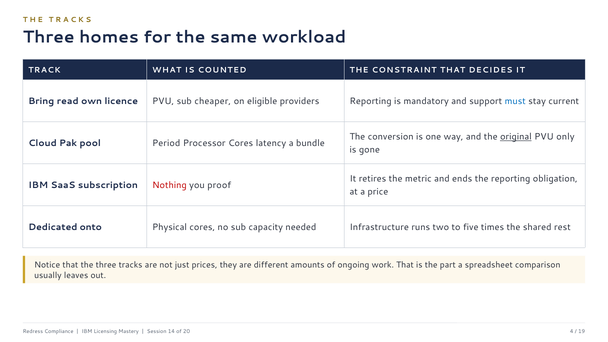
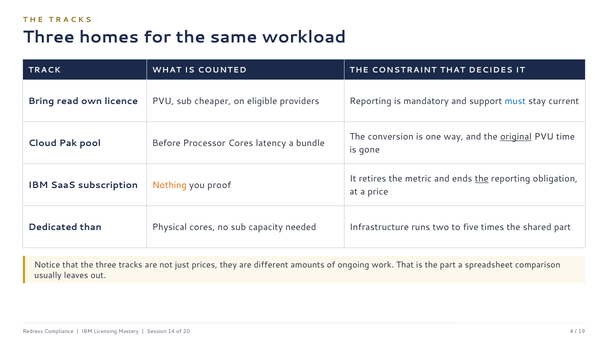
only: only -> time (565, 137)
Period: Period -> Before (166, 143)
the underline: none -> present (482, 179)
Nothing colour: red -> orange (169, 185)
onto: onto -> than (91, 227)
shared rest: rest -> part (562, 227)
